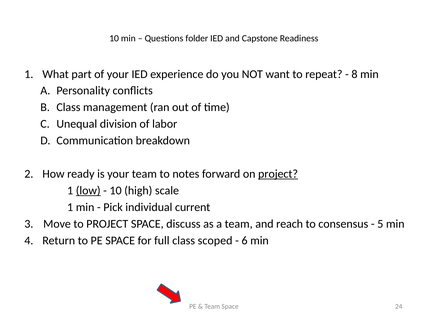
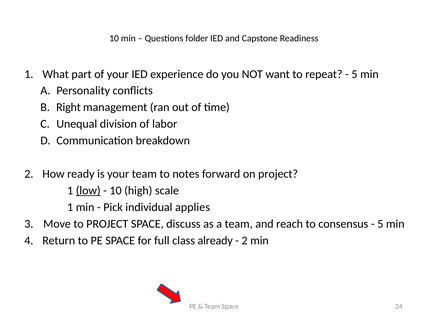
8: 8 -> 5 (355, 74)
Class: Class -> Right (68, 107)
project underline: present -> none (278, 174)
current: current -> applies (193, 207)
scoped: scoped -> already (215, 241)
6: 6 -> 2 (245, 241)
